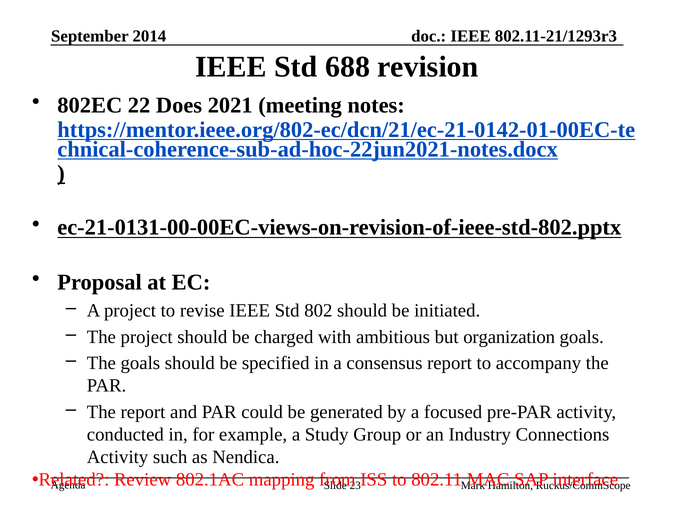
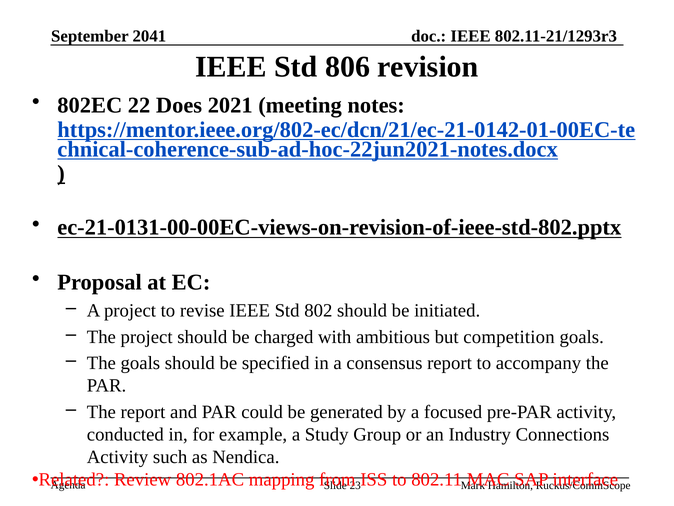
2014: 2014 -> 2041 (149, 36)
688: 688 -> 806 (348, 67)
organization: organization -> competition (509, 337)
